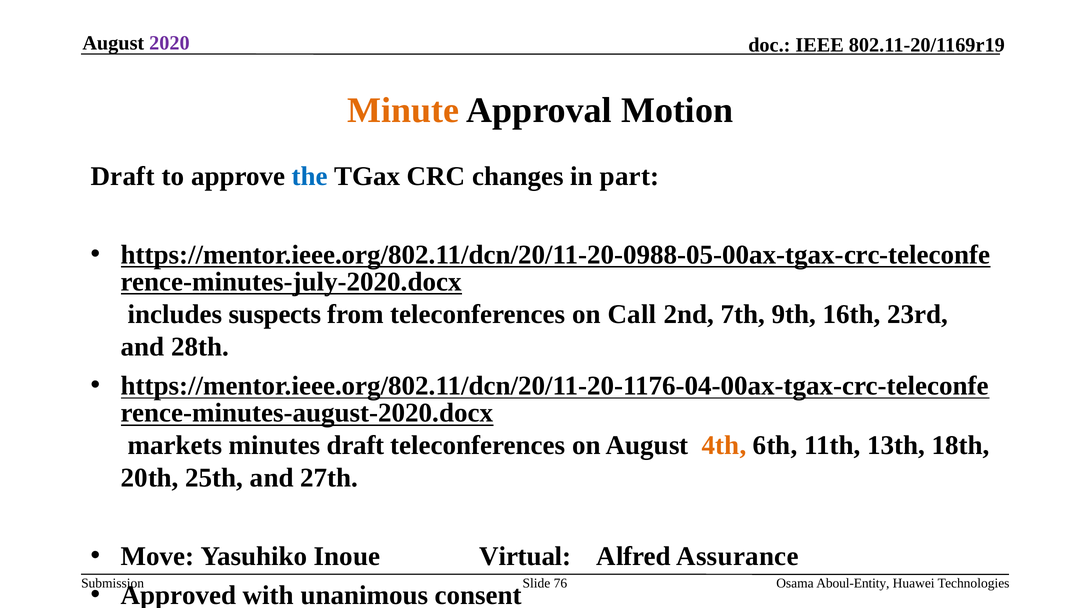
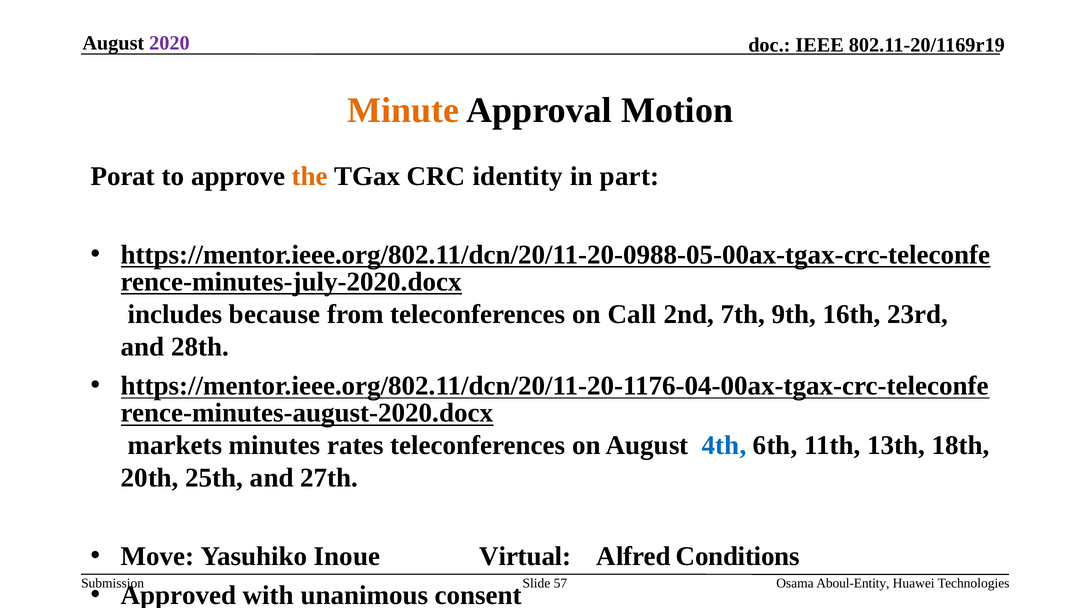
Draft: Draft -> Porat (123, 177)
the colour: blue -> orange (310, 177)
changes: changes -> identity (518, 177)
suspects: suspects -> because (275, 314)
minutes draft: draft -> rates (356, 446)
4th colour: orange -> blue (724, 446)
Assurance: Assurance -> Conditions (738, 556)
76: 76 -> 57 (560, 583)
